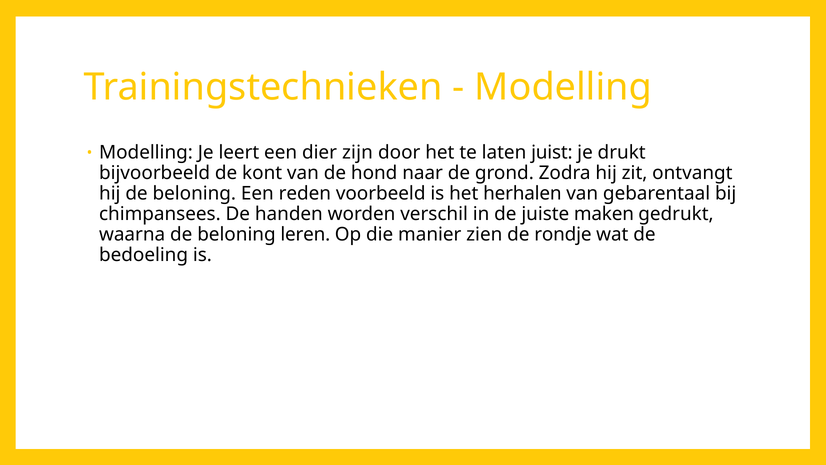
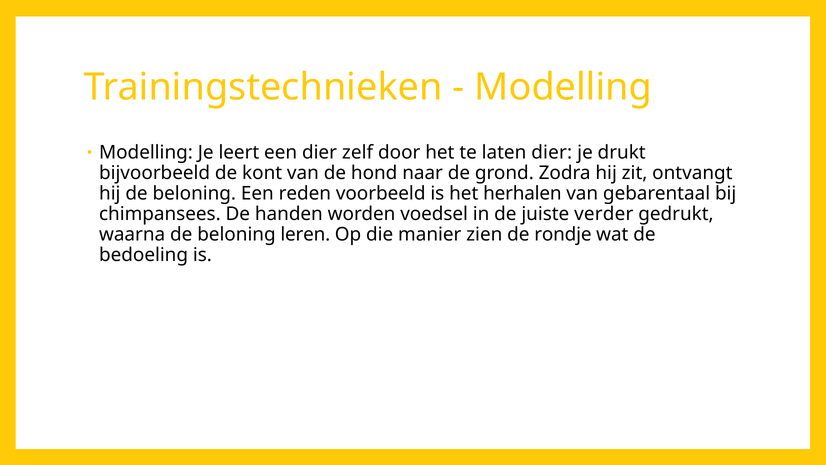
zijn: zijn -> zelf (358, 153)
laten juist: juist -> dier (552, 153)
verschil: verschil -> voedsel (434, 214)
maken: maken -> verder (604, 214)
